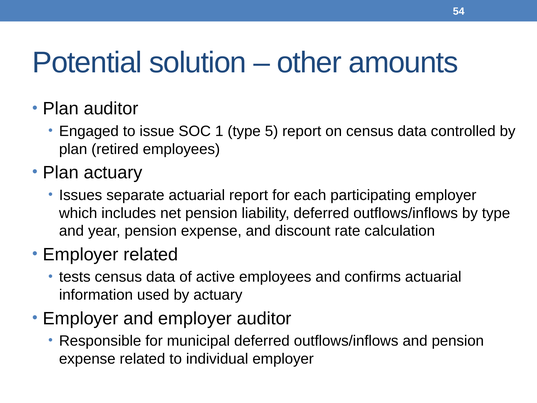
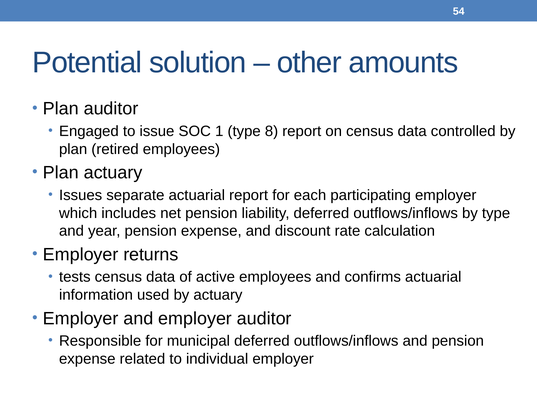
5: 5 -> 8 (272, 131)
Employer related: related -> returns (151, 254)
